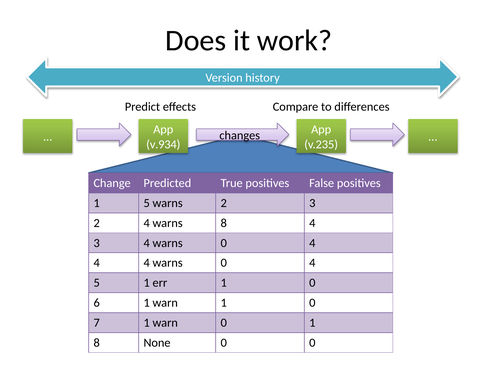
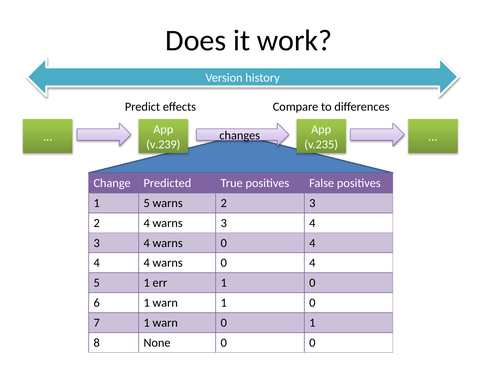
v.934: v.934 -> v.239 (163, 145)
warns 8: 8 -> 3 (224, 223)
